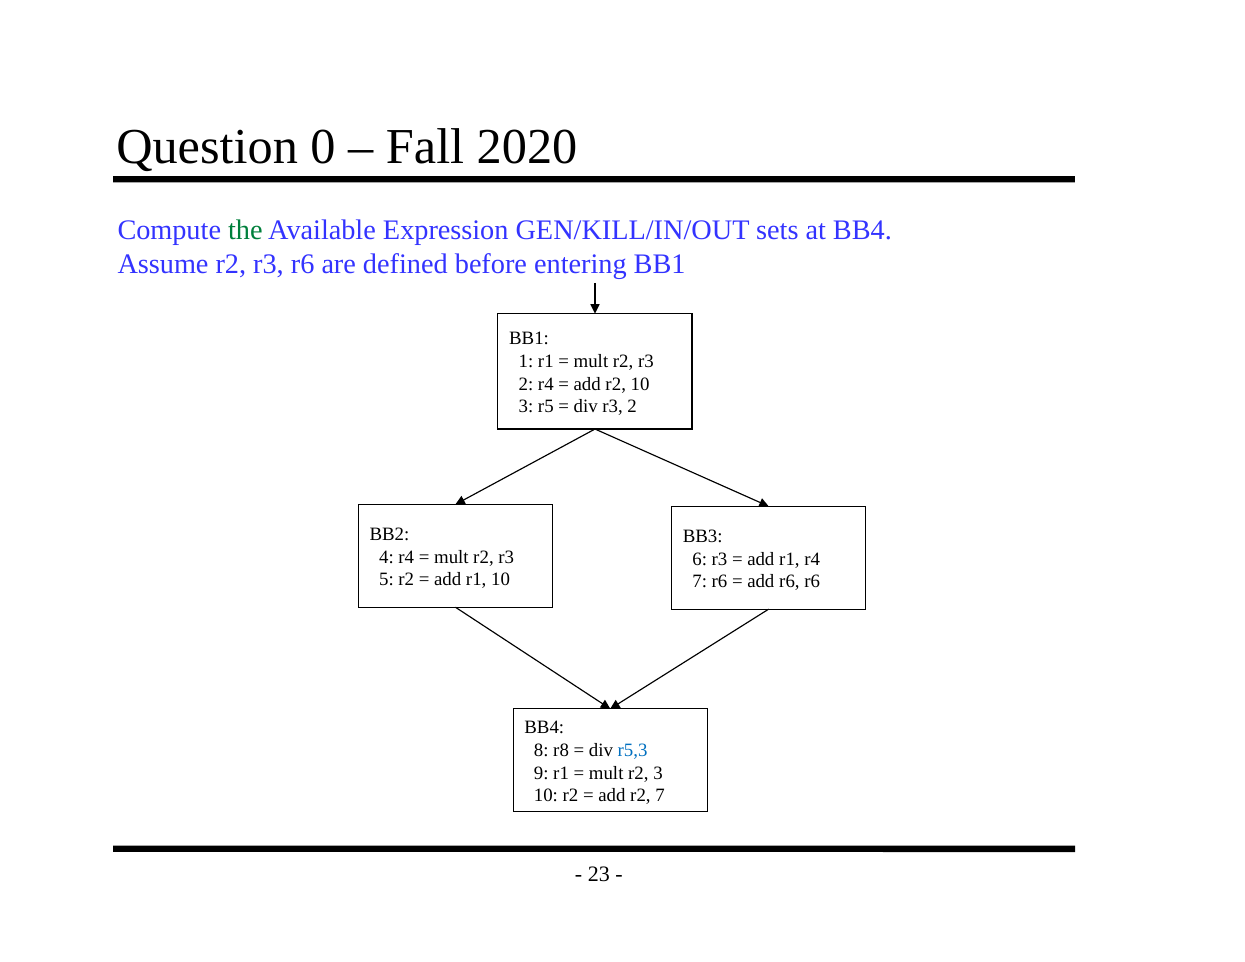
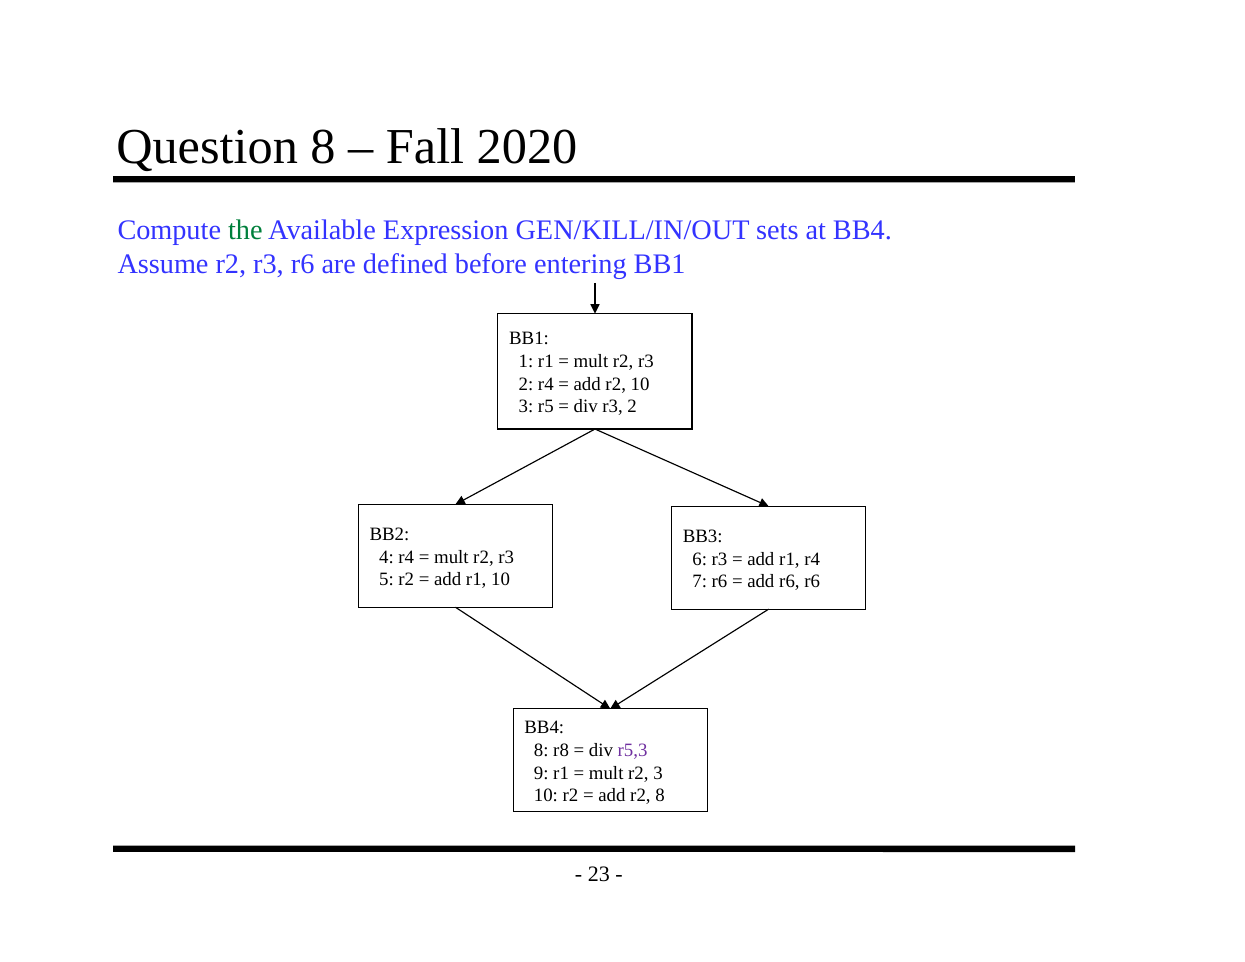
Question 0: 0 -> 8 (323, 147)
r5,3 colour: blue -> purple (633, 750)
r2 7: 7 -> 8 (660, 795)
